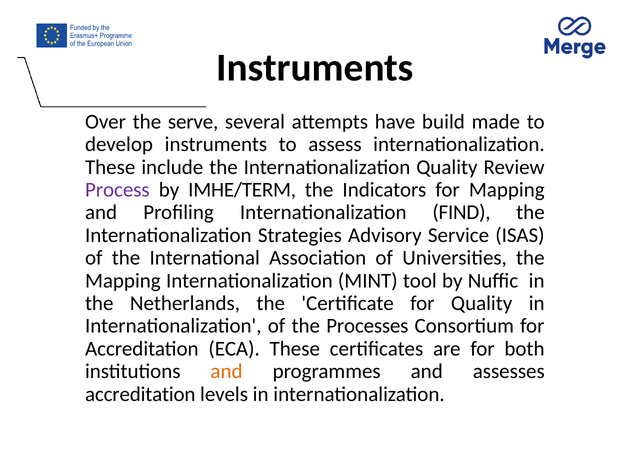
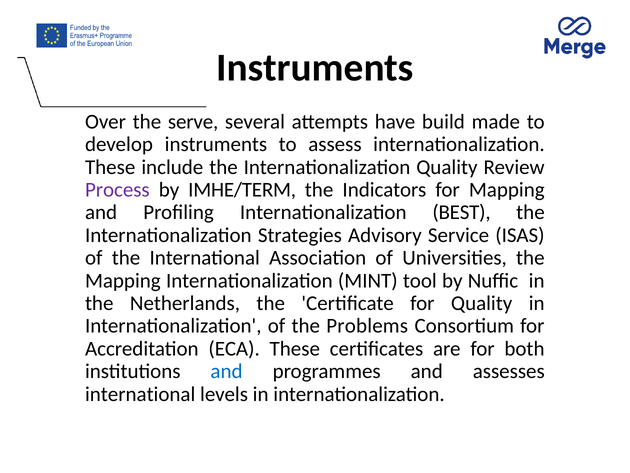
FIND: FIND -> BEST (462, 212)
Processes: Processes -> Problems (367, 326)
and colour: orange -> blue (227, 371)
accreditation: accreditation -> international (140, 394)
